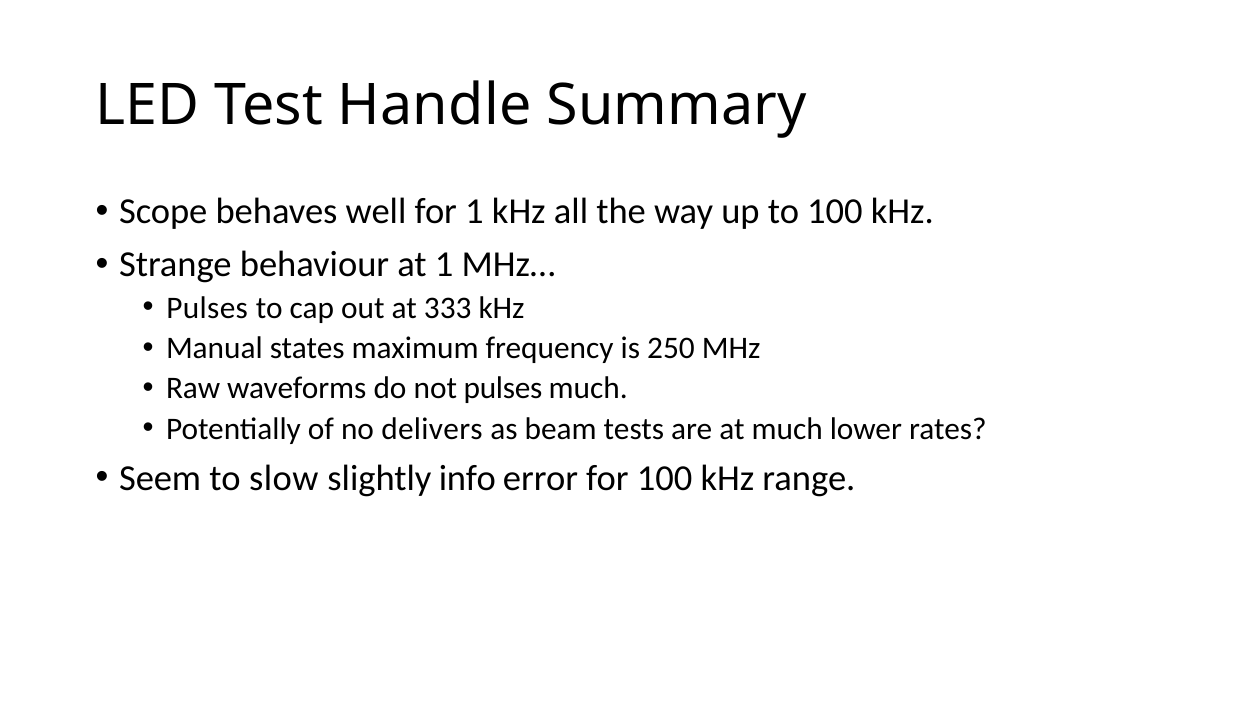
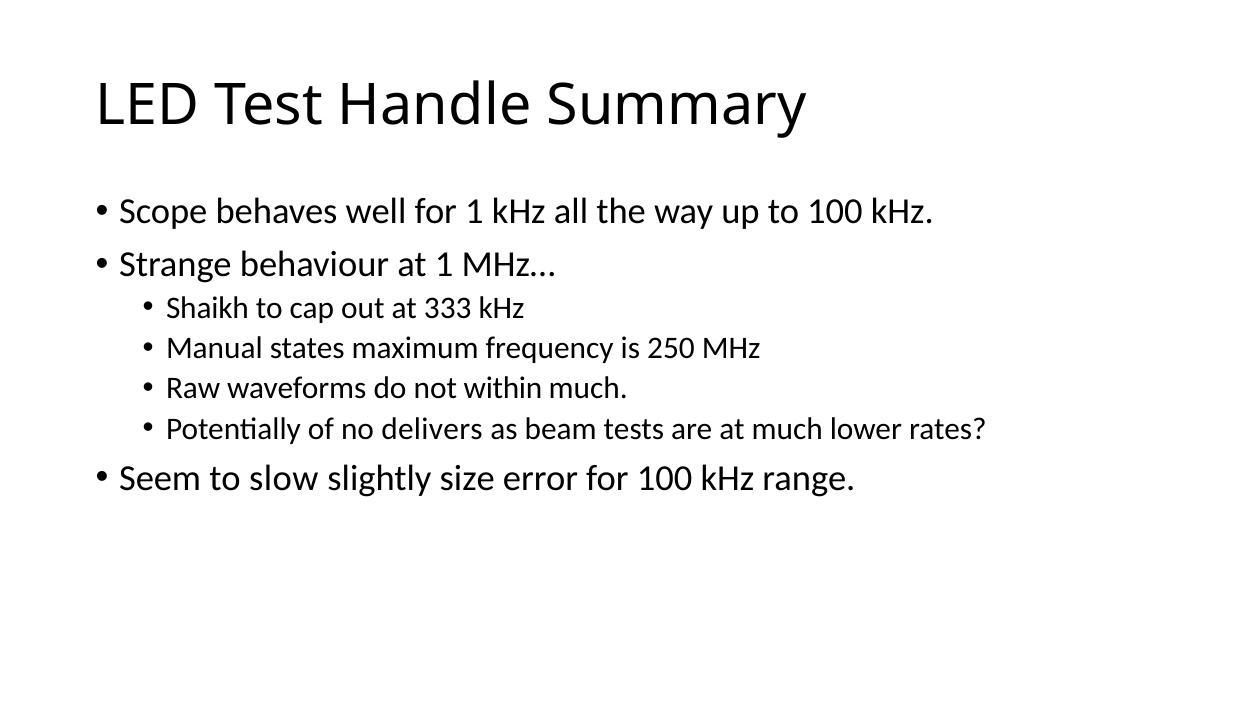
Pulses: Pulses -> Shaikh (207, 308)
not pulses: pulses -> within (503, 388)
info: info -> size (467, 478)
